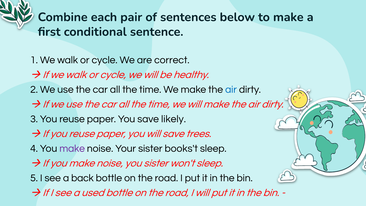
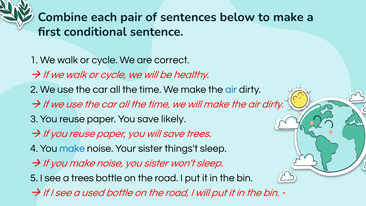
make colour: purple -> blue (72, 148)
books't: books't -> things't (181, 148)
a back: back -> trees (82, 178)
